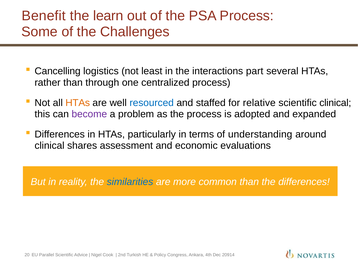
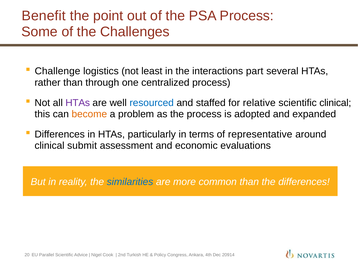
learn: learn -> point (108, 16)
Cancelling: Cancelling -> Challenge (57, 71)
HTAs colour: orange -> purple (78, 103)
become colour: purple -> orange (89, 114)
understanding: understanding -> representative (260, 135)
shares: shares -> submit (82, 146)
